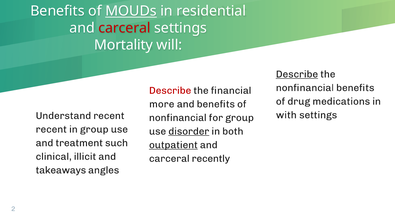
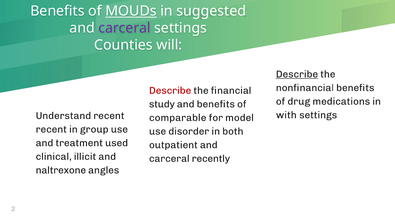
residential: residential -> suggested (211, 11)
carceral colour: red -> purple (125, 28)
Mortality: Mortality -> Counties (123, 45)
more: more -> study (162, 104)
nonfinancial: nonfinancial -> comparable (178, 118)
for group: group -> model (240, 118)
disorder underline: present -> none (189, 131)
such: such -> used (117, 143)
outpatient underline: present -> none (173, 145)
takeaways: takeaways -> naltrexone (61, 170)
